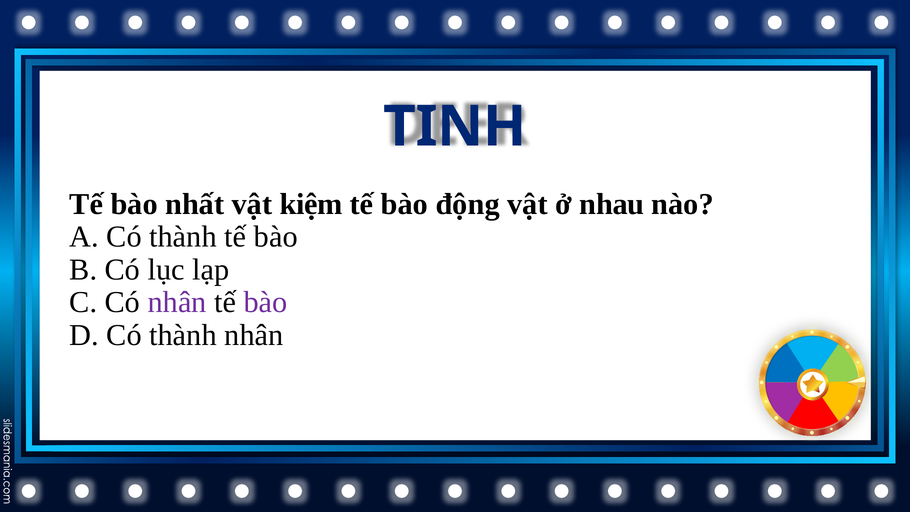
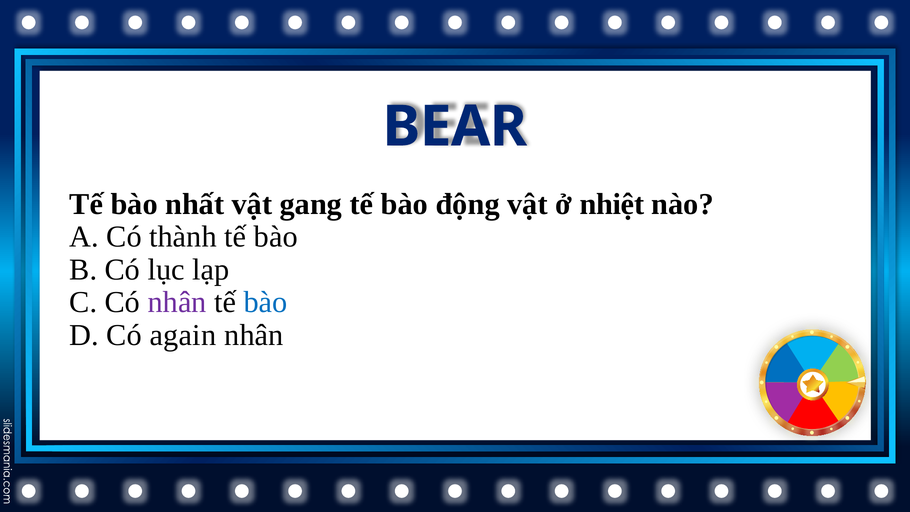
TINH: TINH -> BEAR (455, 127)
kiệm: kiệm -> gang (311, 204)
nhau: nhau -> nhiệt (612, 204)
bào colour: purple -> blue (266, 302)
D Có thành: thành -> again (183, 335)
